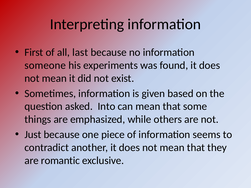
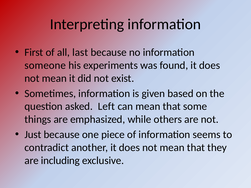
Into: Into -> Left (106, 107)
romantic: romantic -> including (60, 161)
